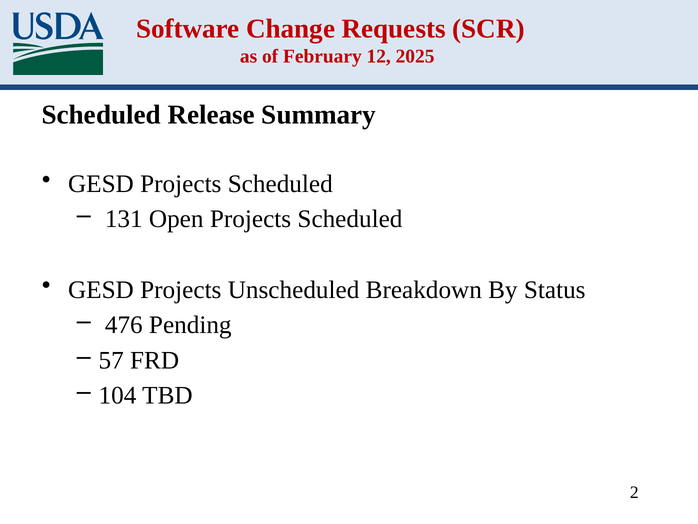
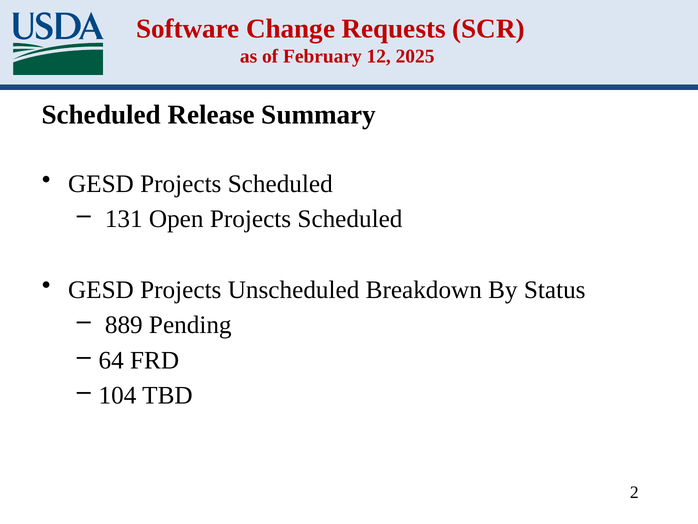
476: 476 -> 889 (124, 325)
57: 57 -> 64 (111, 360)
